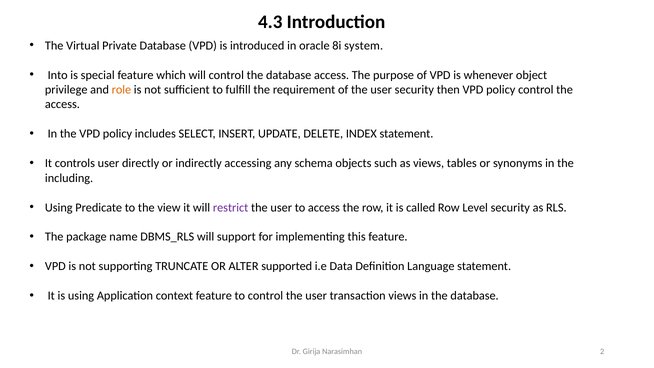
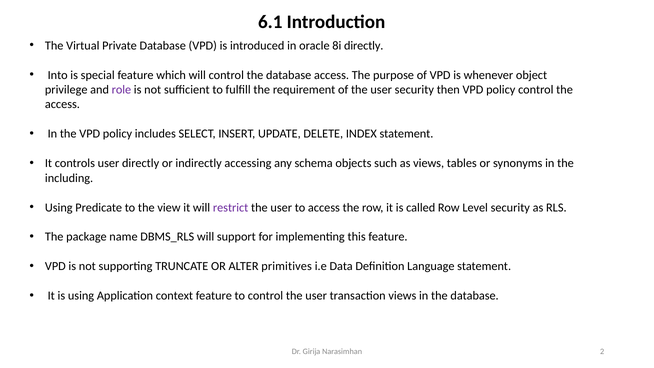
4.3: 4.3 -> 6.1 (270, 22)
8i system: system -> directly (364, 46)
role colour: orange -> purple (121, 90)
supported: supported -> primitives (287, 266)
